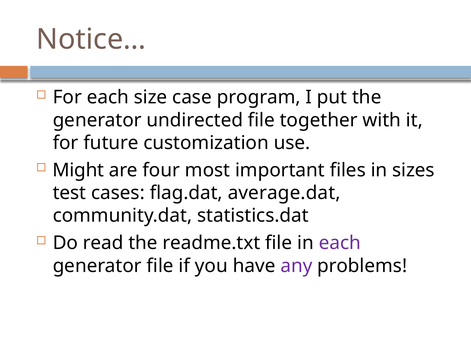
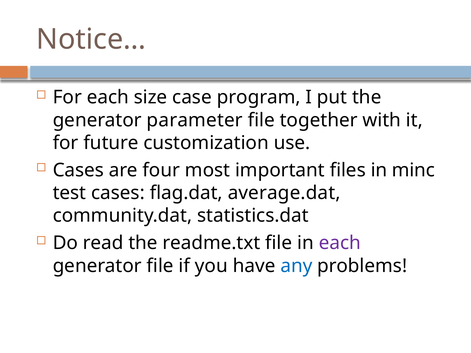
undirected: undirected -> parameter (195, 120)
Might: Might -> Cases (78, 170)
sizes: sizes -> minc (413, 170)
any colour: purple -> blue (296, 266)
